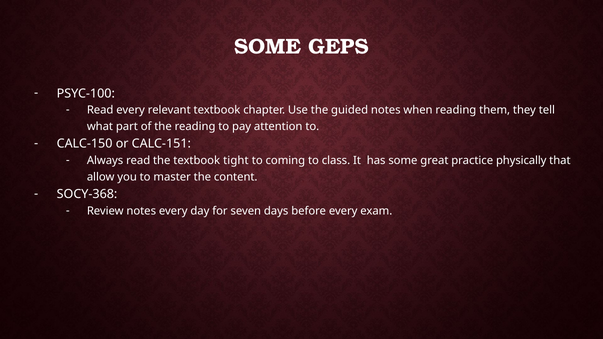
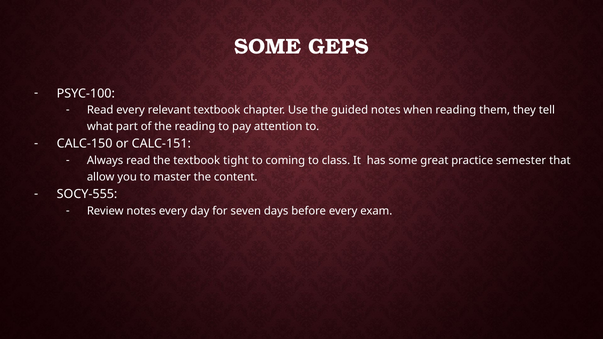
physically: physically -> semester (521, 161)
SOCY-368: SOCY-368 -> SOCY-555 (87, 194)
